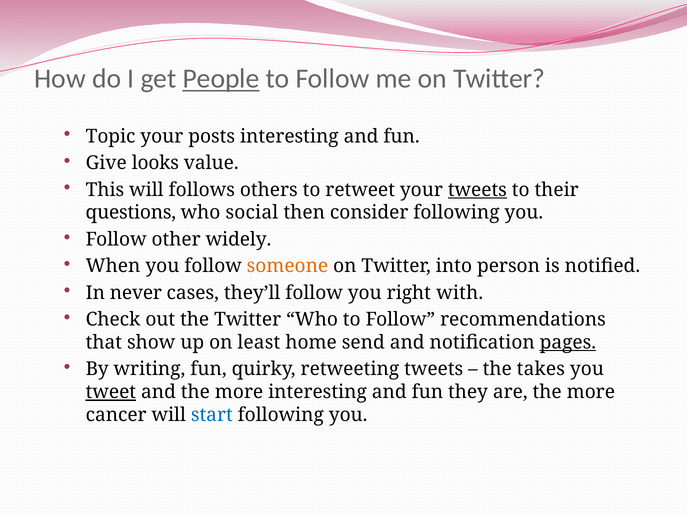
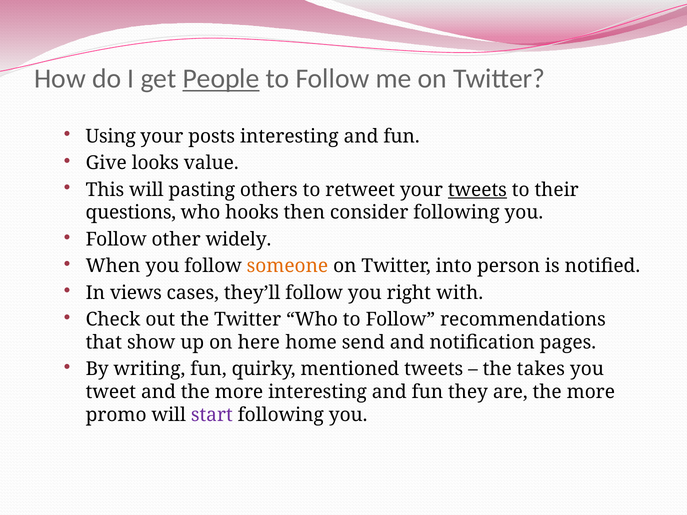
Topic: Topic -> Using (111, 136)
follows: follows -> pasting (202, 190)
social: social -> hooks (252, 213)
never: never -> views (136, 293)
least: least -> here (259, 343)
pages underline: present -> none (568, 343)
retweeting: retweeting -> mentioned (350, 369)
tweet underline: present -> none (111, 392)
cancer: cancer -> promo (116, 415)
start colour: blue -> purple (212, 415)
